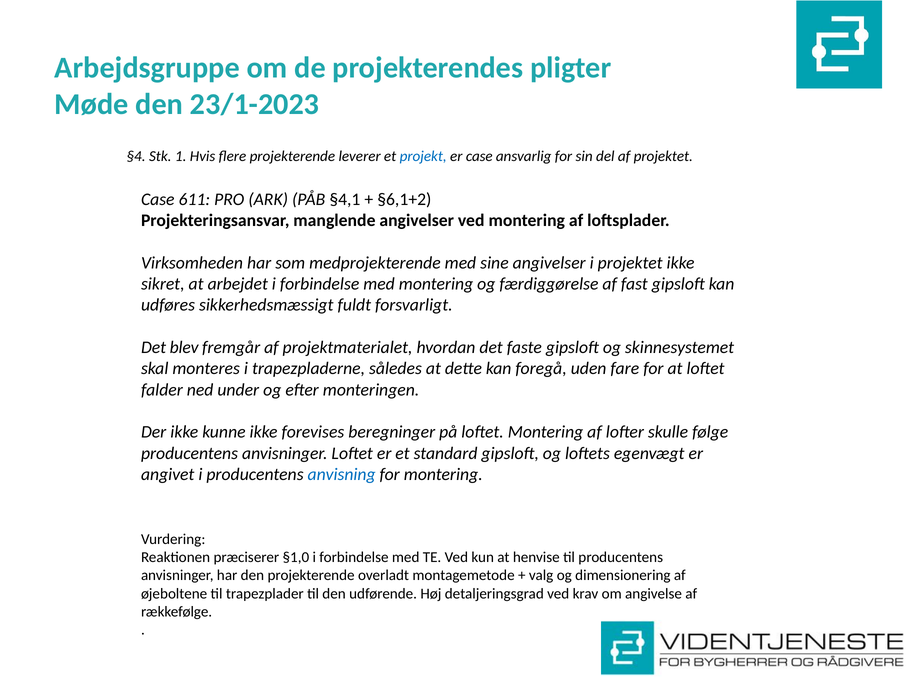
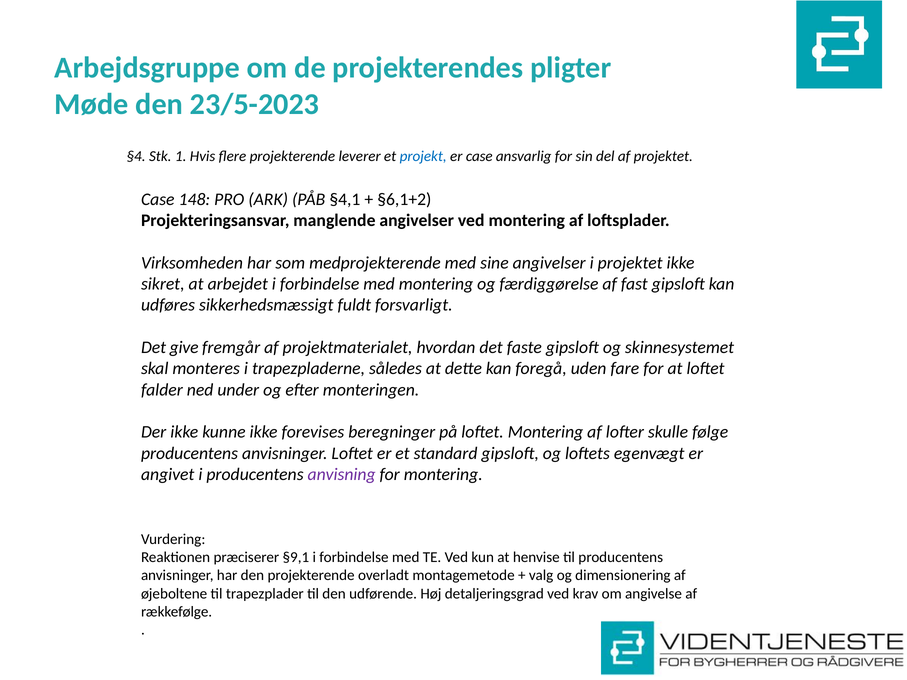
23/1-2023: 23/1-2023 -> 23/5-2023 (255, 104)
611: 611 -> 148 (194, 199)
blev: blev -> give (184, 348)
anvisning colour: blue -> purple (342, 475)
§1,0: §1,0 -> §9,1 (296, 558)
